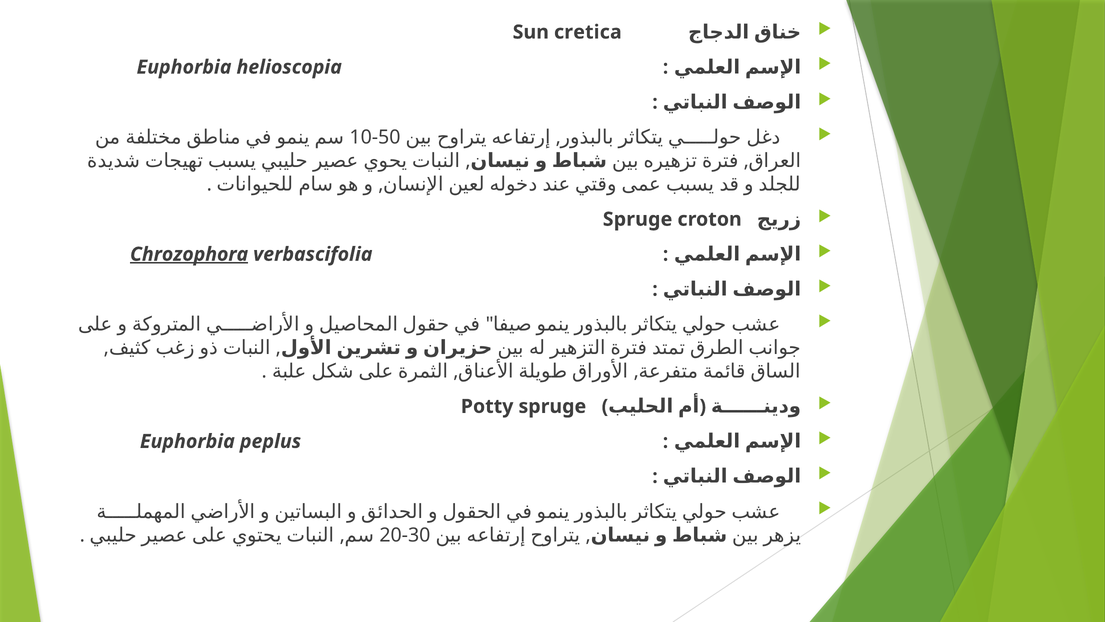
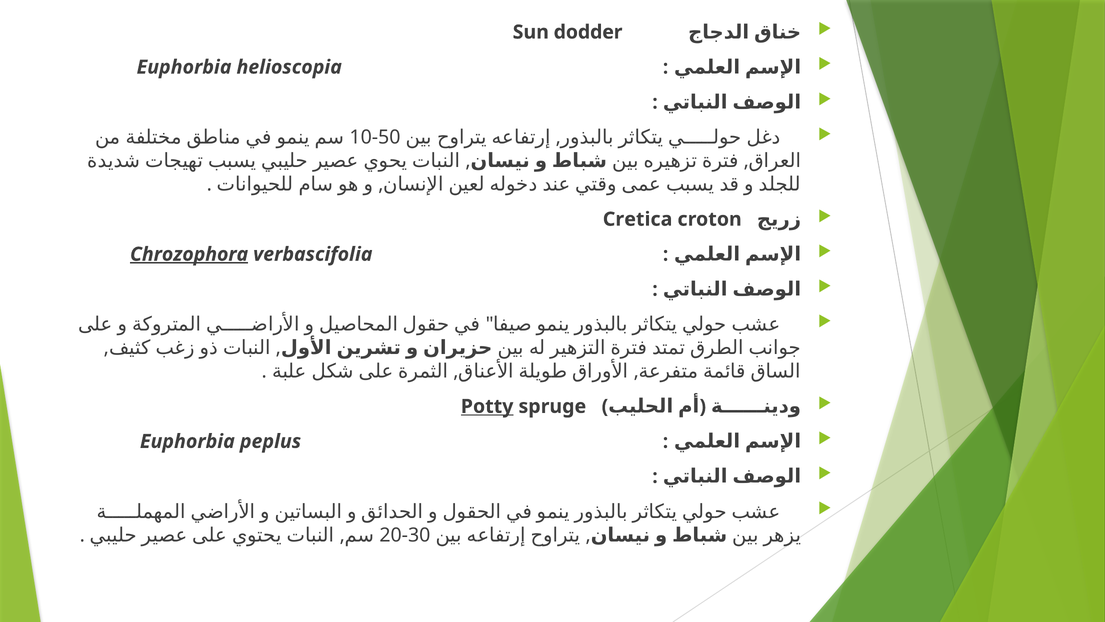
cretica: cretica -> dodder (588, 32)
Spruge: Spruge -> Cretica (638, 219)
Potty underline: none -> present (487, 406)
